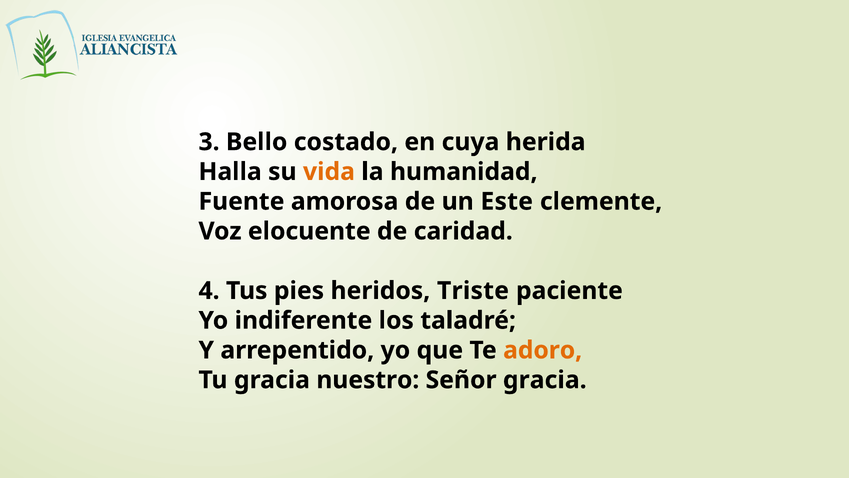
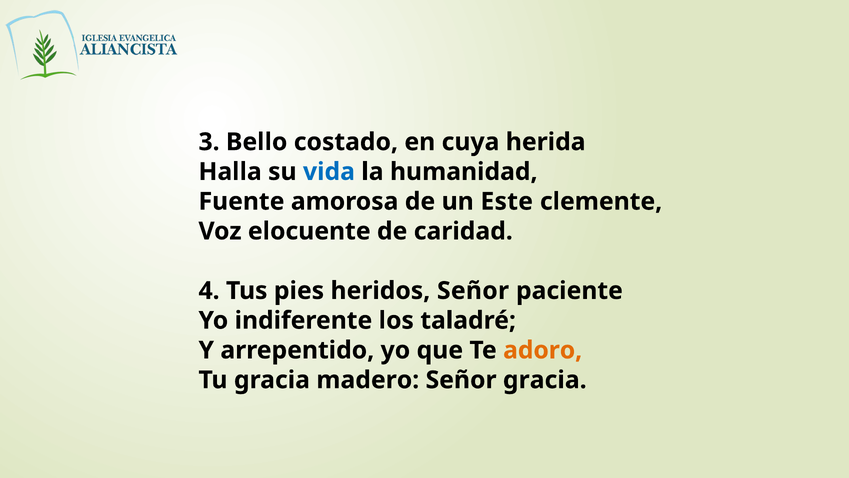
vida colour: orange -> blue (329, 172)
heridos Triste: Triste -> Señor (473, 290)
nuestro: nuestro -> madero (368, 380)
